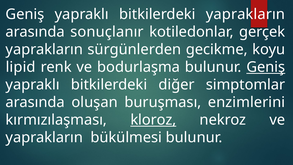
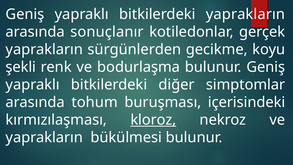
lipid: lipid -> şekli (21, 67)
Geniş underline: present -> none (266, 67)
oluşan: oluşan -> tohum (95, 102)
enzimlerini: enzimlerini -> içerisindeki (247, 102)
